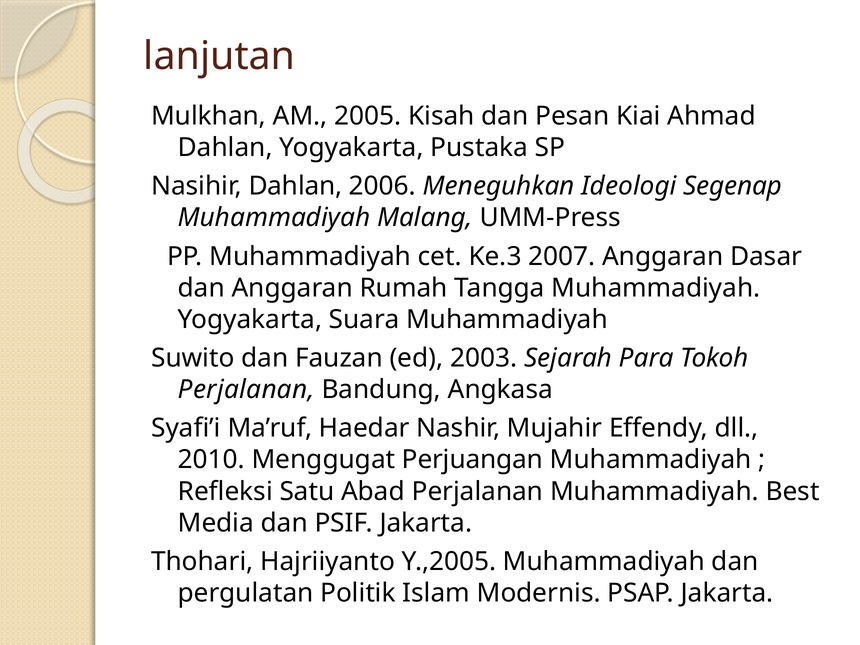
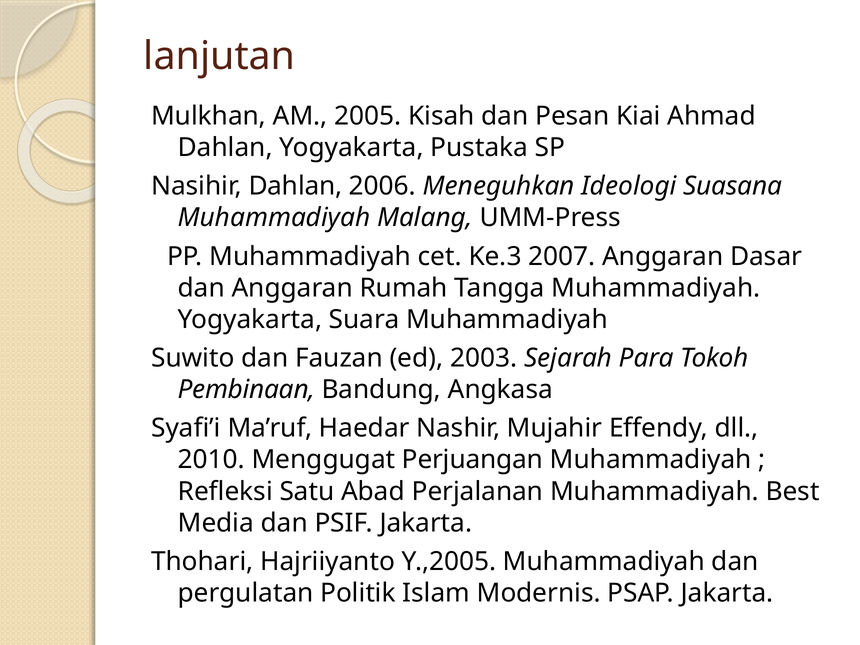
Segenap: Segenap -> Suasana (733, 186)
Perjalanan: Perjalanan -> Pembinaan (246, 390)
